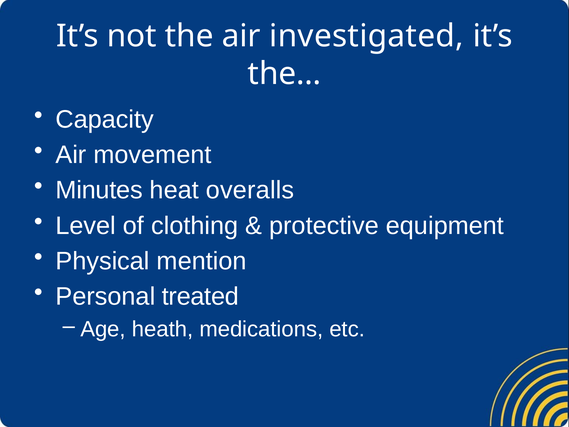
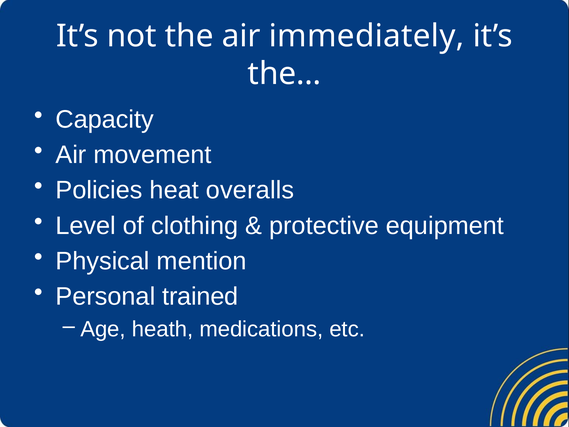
investigated: investigated -> immediately (367, 36)
Minutes: Minutes -> Policies (99, 190)
treated: treated -> trained (200, 296)
